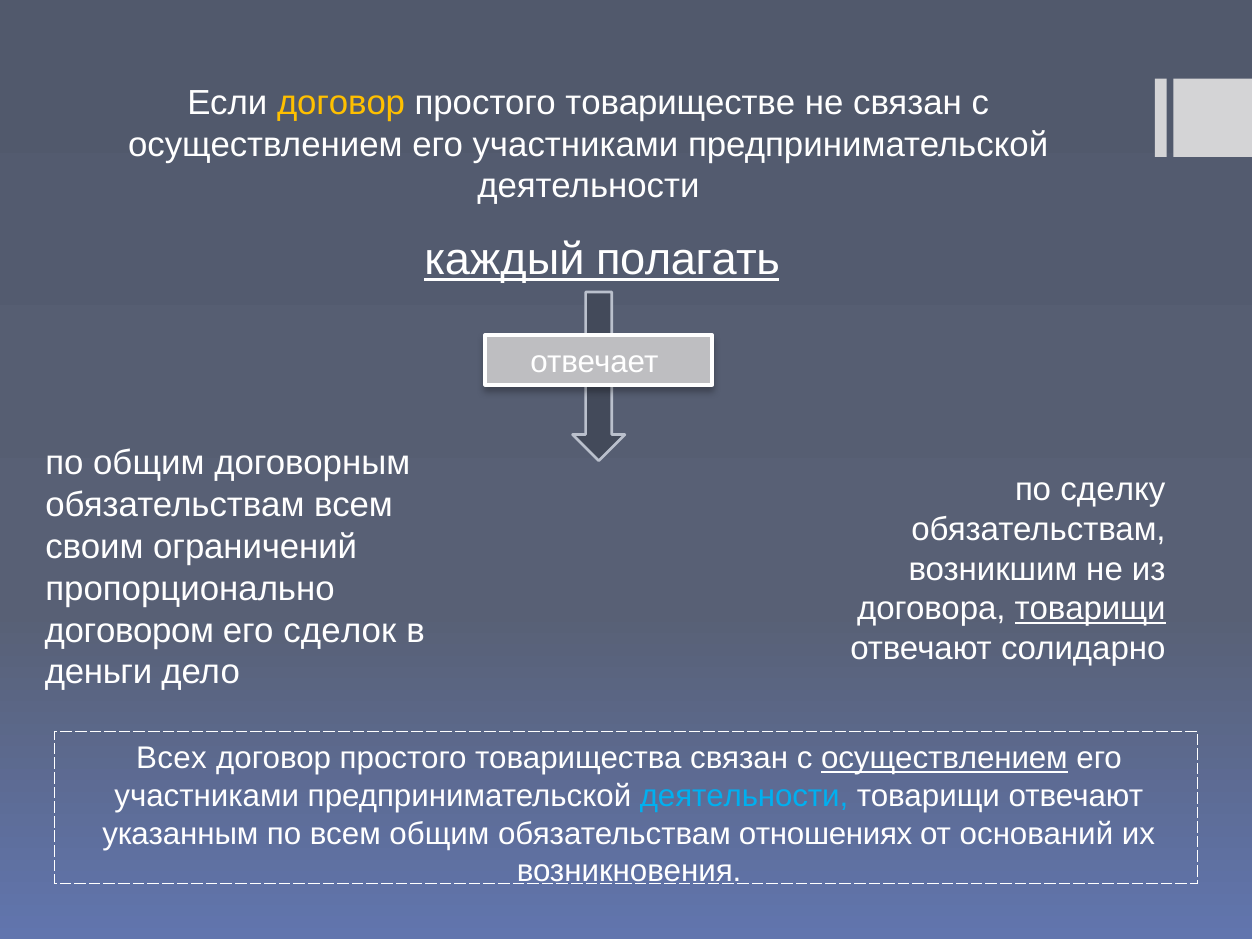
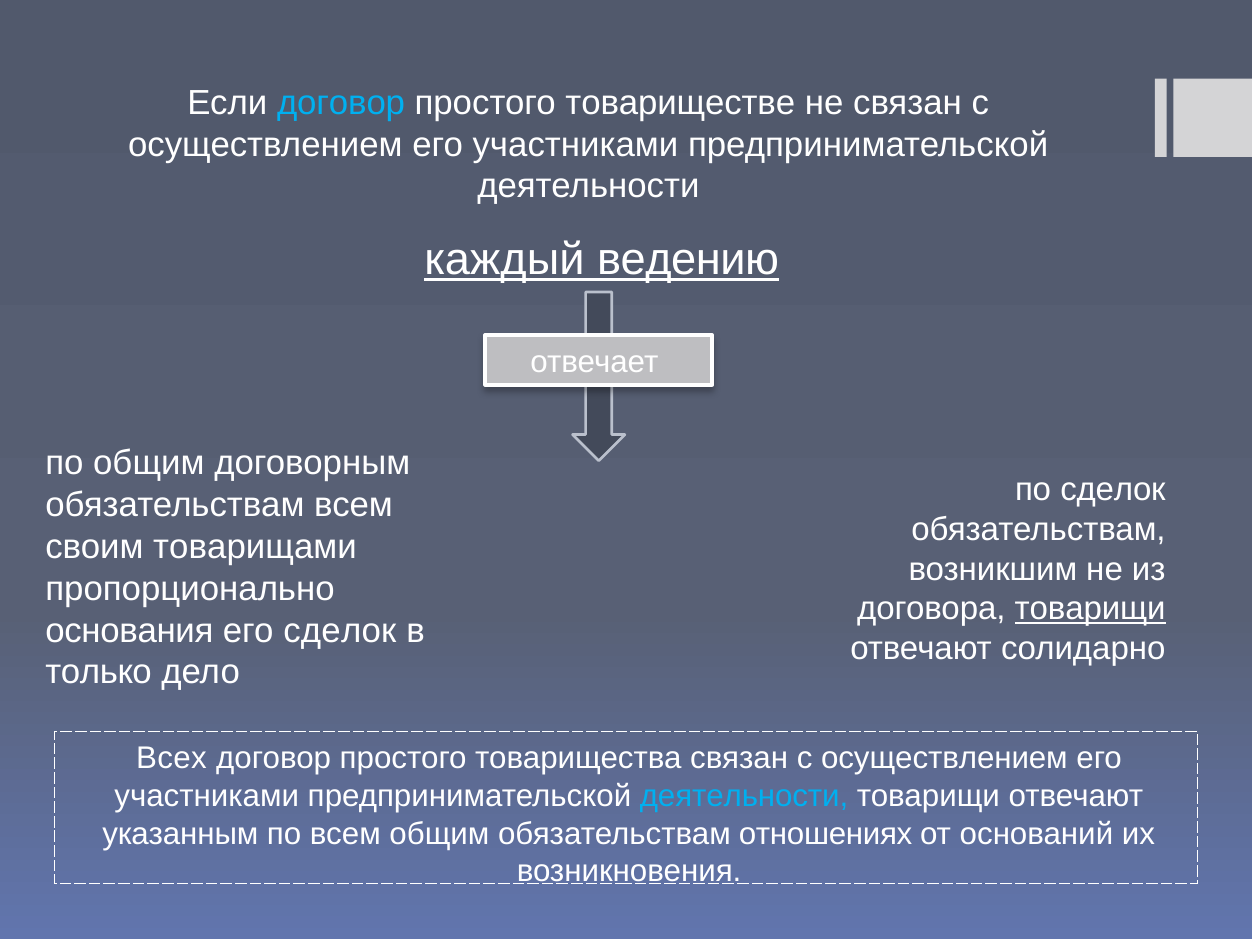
договор colour: yellow -> light blue (341, 103)
полагать: полагать -> ведению (688, 260)
по сделку: сделку -> сделок (1113, 490)
ограничений: ограничений -> товарищами (255, 547)
договором: договором -> основания (129, 631)
деньги: деньги -> только (99, 672)
осуществлением underline: present -> none (944, 759)
